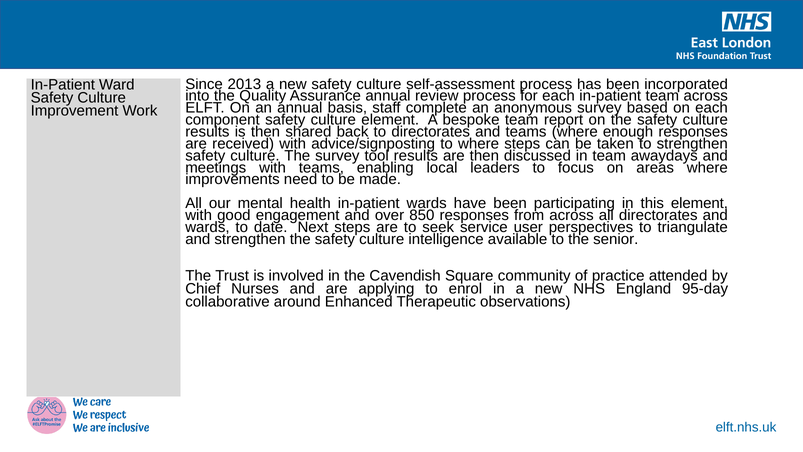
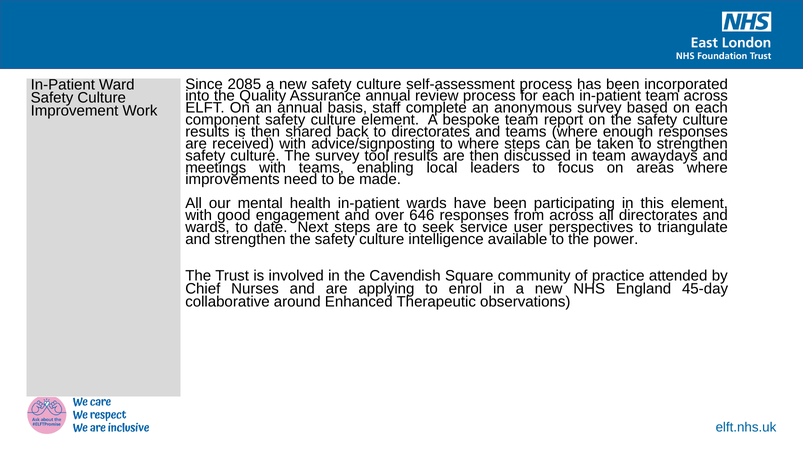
2013: 2013 -> 2085 (244, 84)
850: 850 -> 646 (422, 215)
senior: senior -> power (616, 239)
95-day: 95-day -> 45-day (705, 289)
